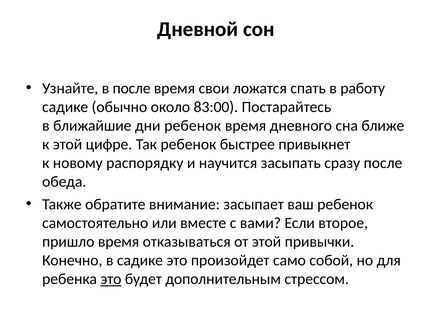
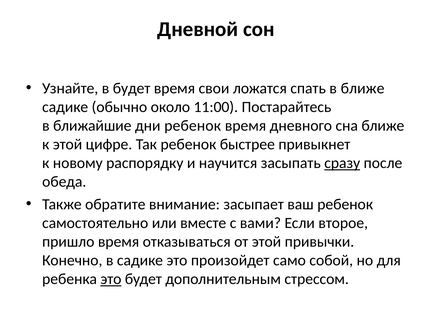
в после: после -> будет (132, 88)
в работу: работу -> ближе (363, 88)
83:00: 83:00 -> 11:00 (216, 107)
сразу underline: none -> present (342, 163)
